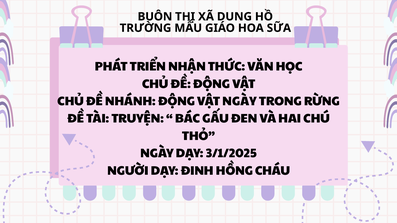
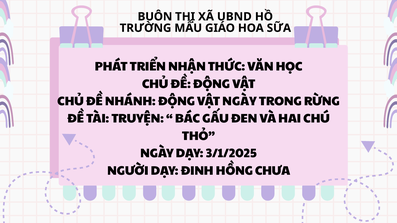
DUNG: DUNG -> UBND (234, 17)
CHÁU: CHÁU -> CHƯA (273, 171)
